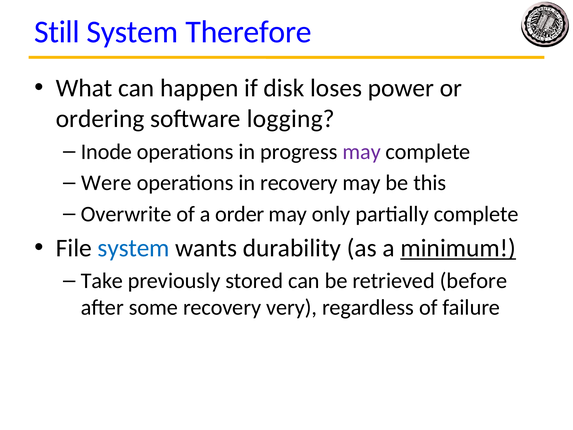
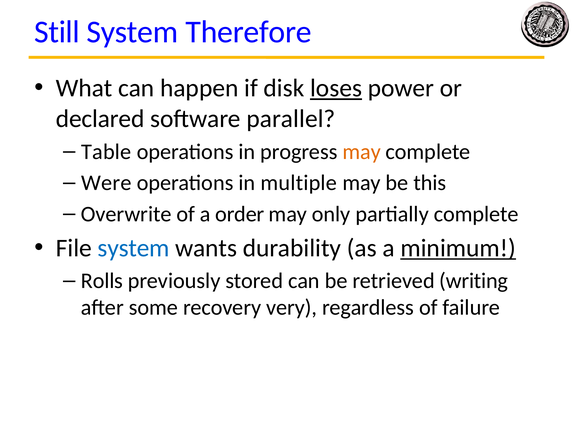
loses underline: none -> present (336, 88)
ordering: ordering -> declared (100, 119)
logging: logging -> parallel (291, 119)
Inode: Inode -> Table (106, 152)
may colour: purple -> orange (362, 152)
in recovery: recovery -> multiple (299, 183)
Take: Take -> Rolls (102, 281)
before: before -> writing (474, 281)
